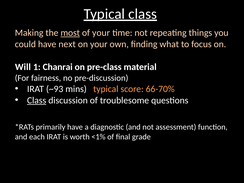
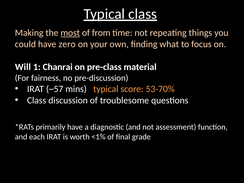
of your: your -> from (101, 33)
next: next -> zero (67, 44)
~93: ~93 -> ~57 (55, 89)
66-70%: 66-70% -> 53-70% (160, 89)
Class underline: present -> none (37, 100)
